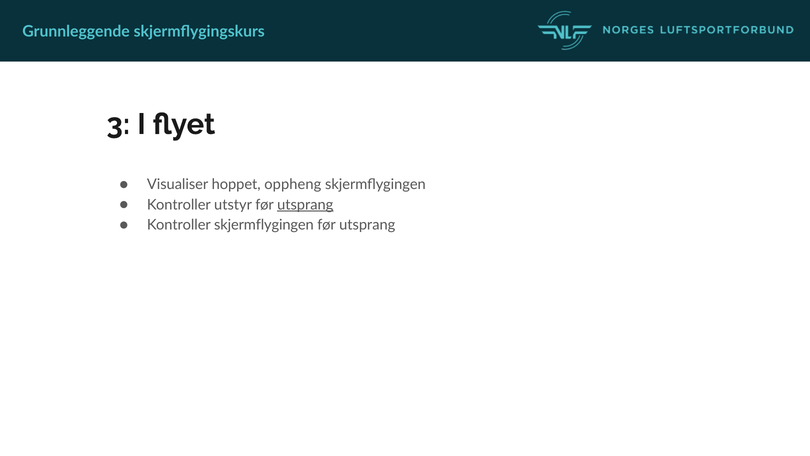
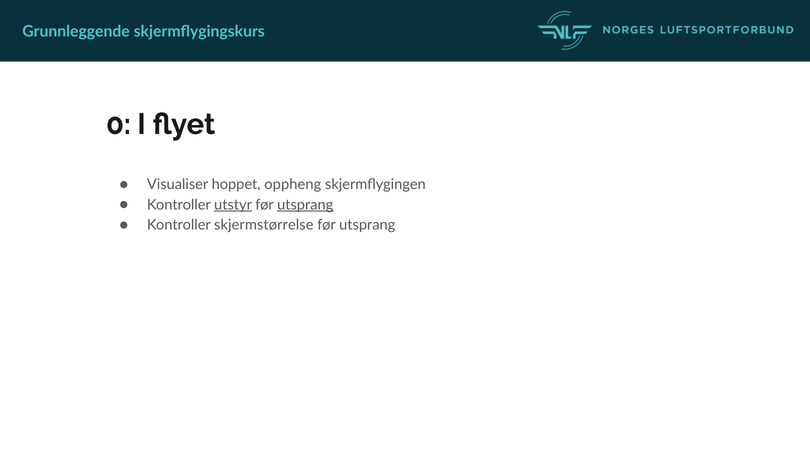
3: 3 -> 0 (118, 124)
utstyr underline: none -> present (233, 205)
Kontroller skjermflygingen: skjermflygingen -> skjermstørrelse (264, 225)
